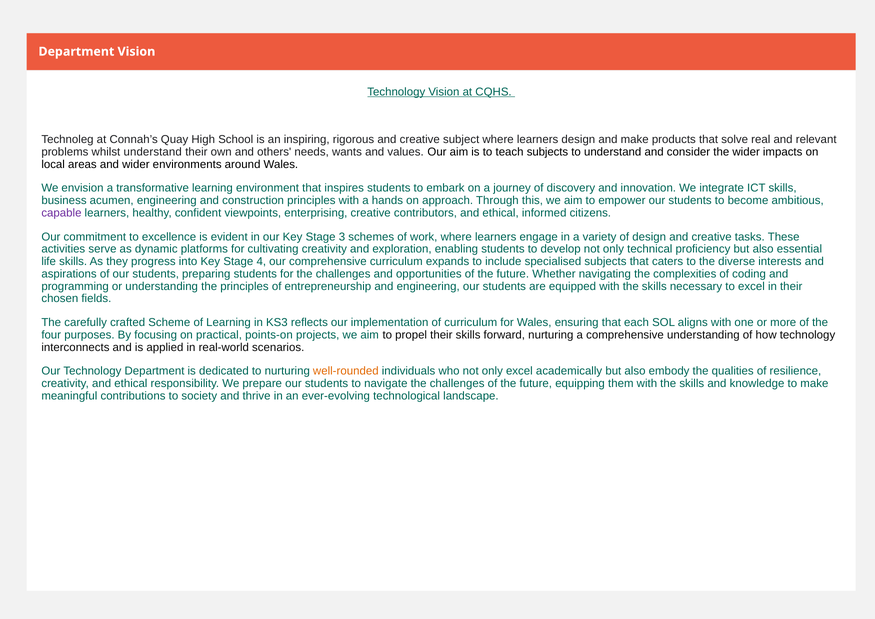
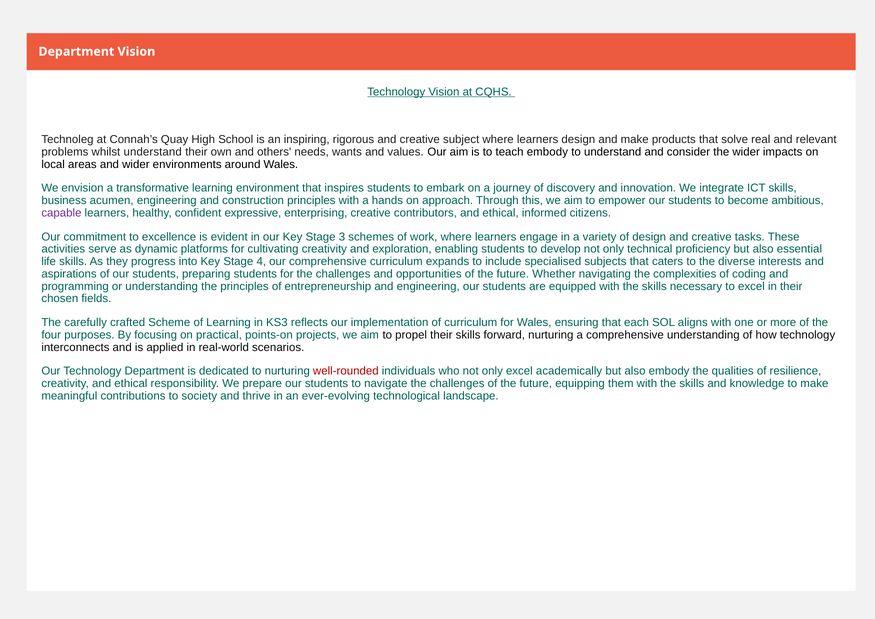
teach subjects: subjects -> embody (547, 152)
viewpoints: viewpoints -> expressive (253, 213)
well-rounded colour: orange -> red (346, 371)
